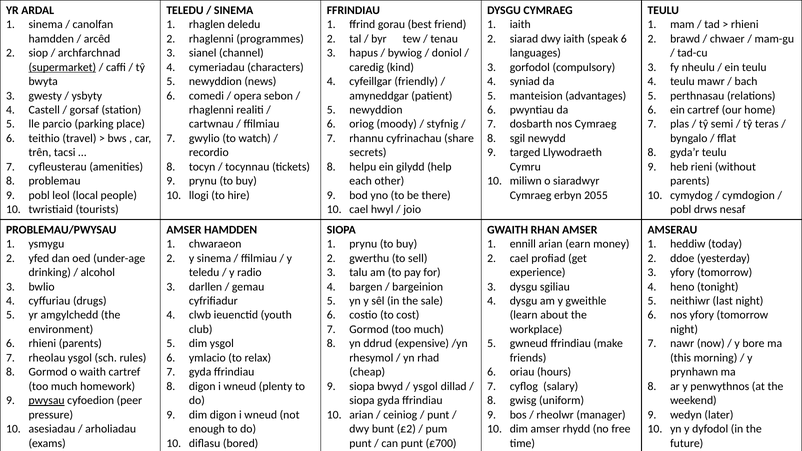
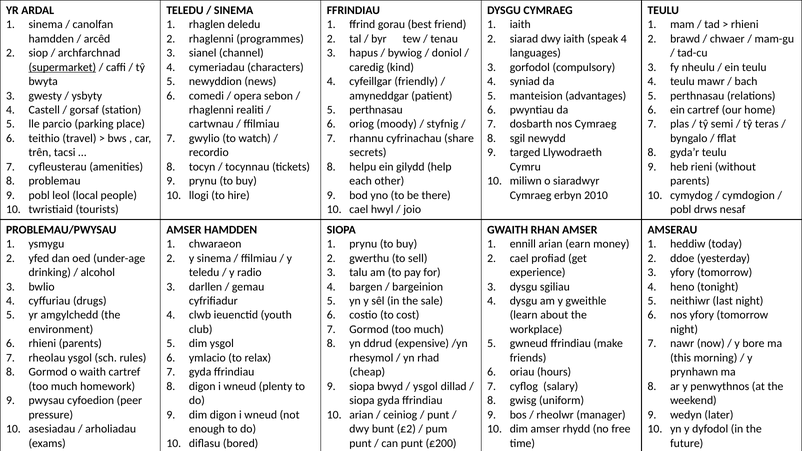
speak 6: 6 -> 4 (624, 39)
newyddion: newyddion -> perthnasau (376, 110)
2055: 2055 -> 2010 (596, 195)
pwysau underline: present -> none (47, 401)
£700: £700 -> £200 (441, 443)
